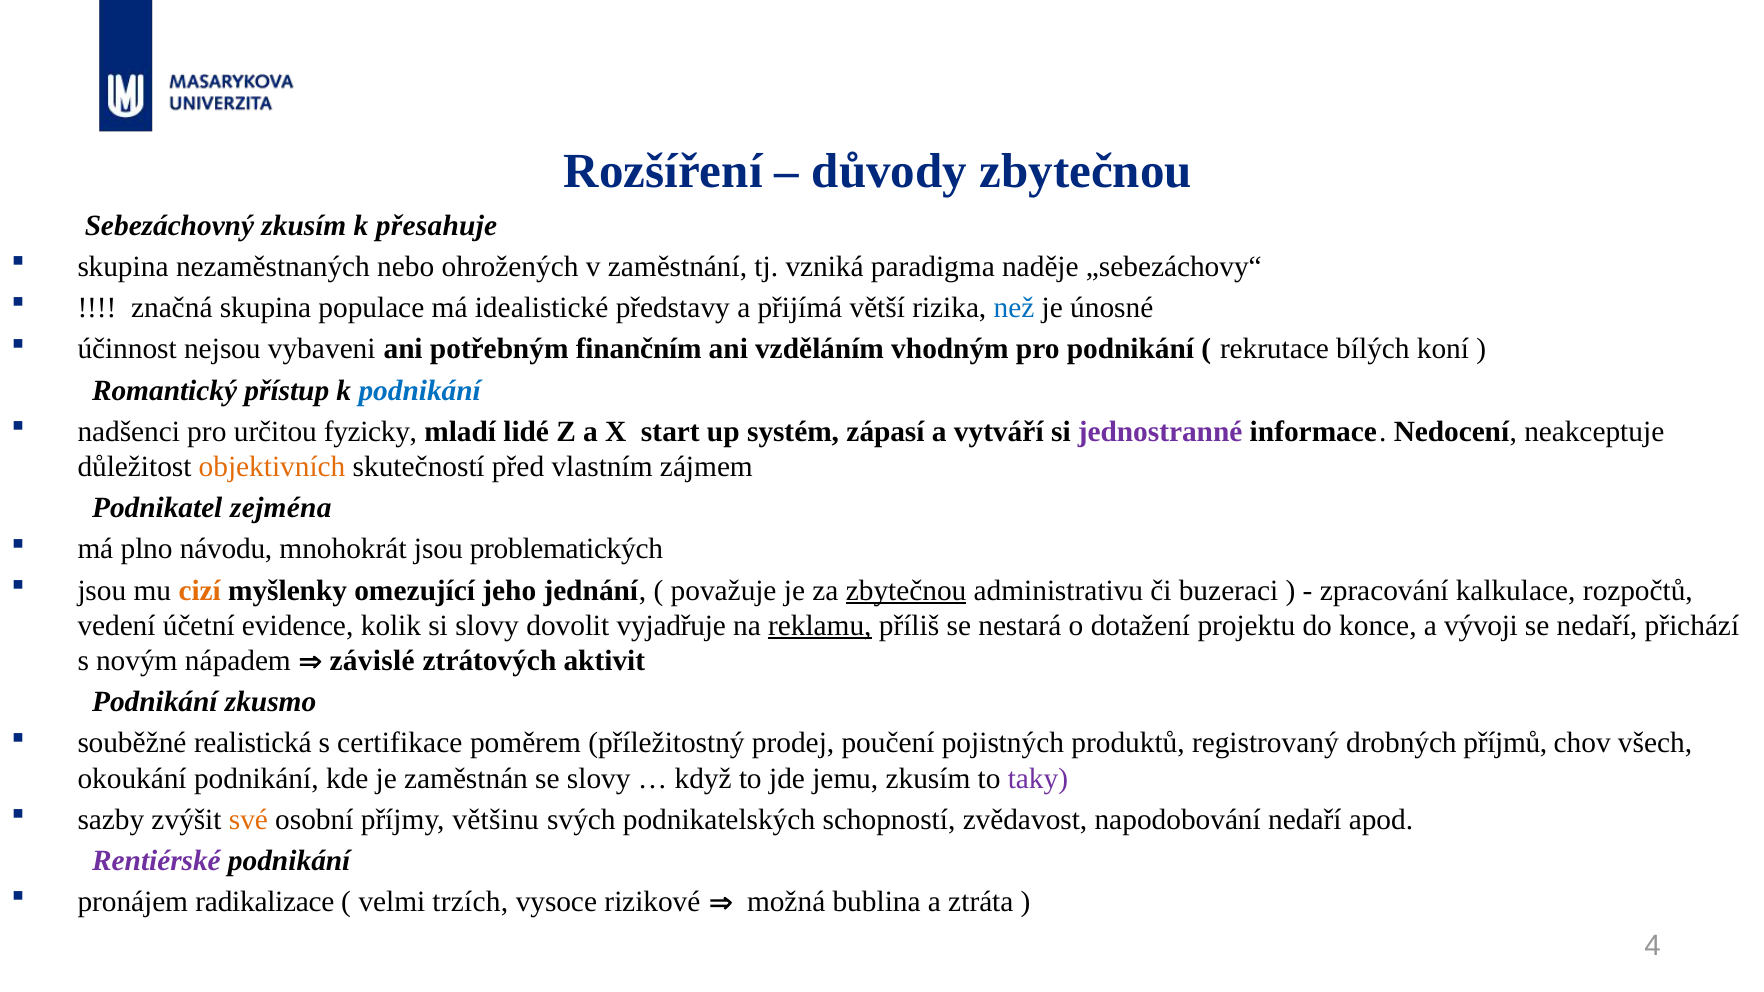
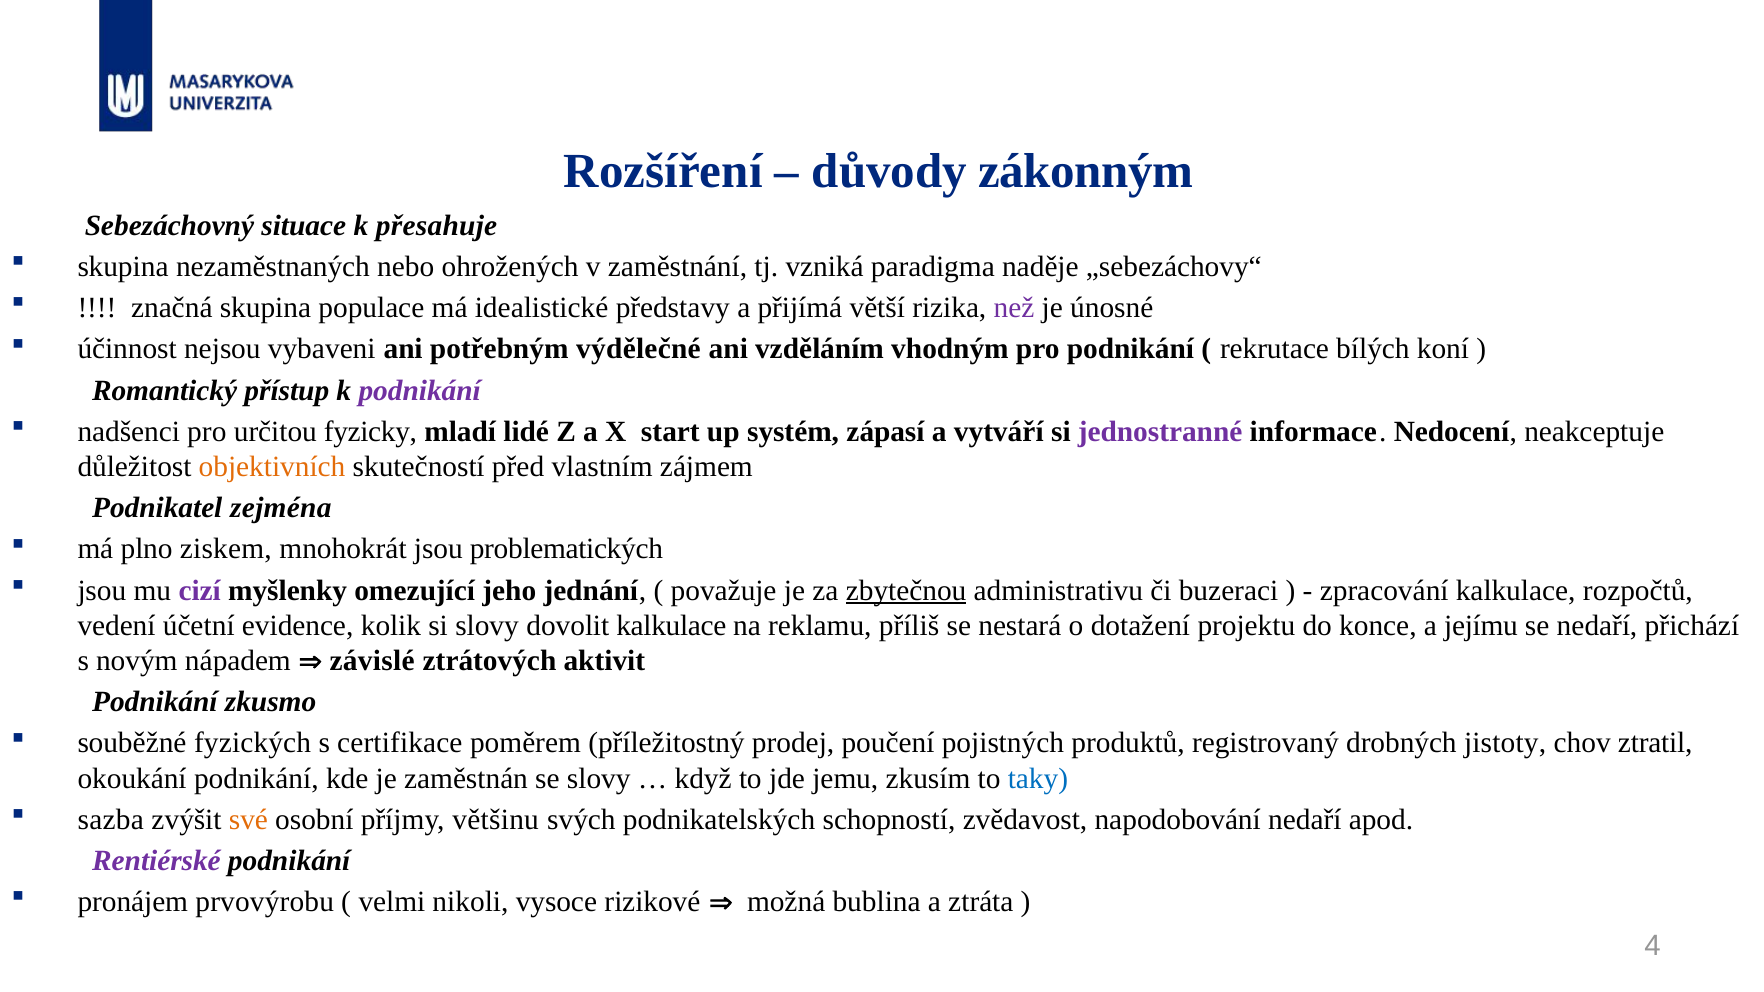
důvody zbytečnou: zbytečnou -> zákonným (1086, 171)
Sebezáchovný zkusím: zkusím -> situace (304, 226)
než colour: blue -> purple (1014, 308)
finančním: finančním -> výdělečné (638, 349)
podnikání colour: blue -> purple (420, 390)
návodu: návodu -> ziskem (226, 549)
cizí colour: orange -> purple (200, 590)
dovolit vyjadřuje: vyjadřuje -> kalkulace (671, 626)
reklamu underline: present -> none (820, 626)
vývoji: vývoji -> jejímu (1481, 626)
realistická: realistická -> fyzických (253, 743)
příjmů: příjmů -> jistoty (1505, 743)
všech: všech -> ztratil (1655, 743)
taky colour: purple -> blue (1038, 779)
sazby: sazby -> sazba (111, 820)
radikalizace: radikalizace -> prvovýrobu (265, 902)
trzích: trzích -> nikoli (470, 902)
